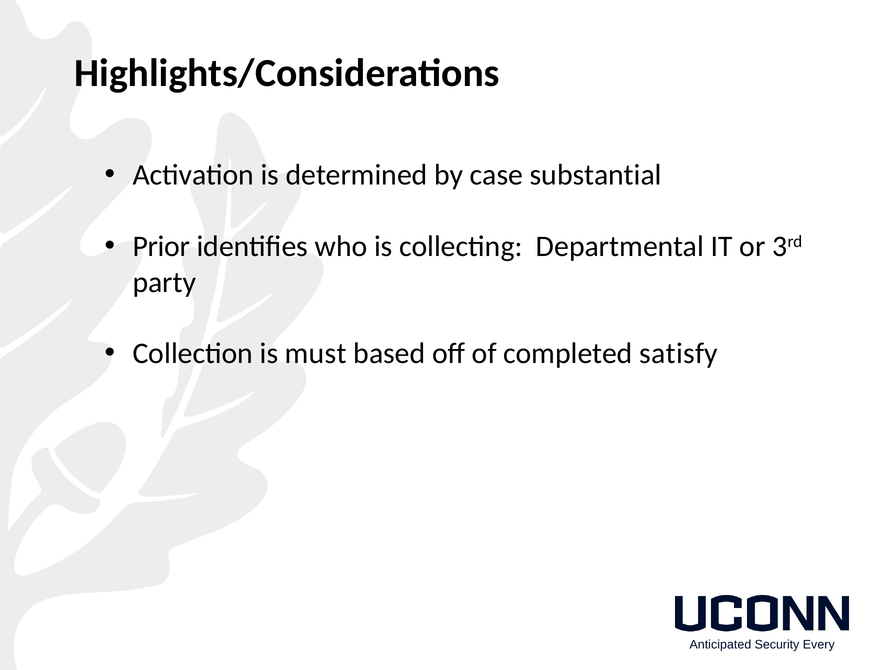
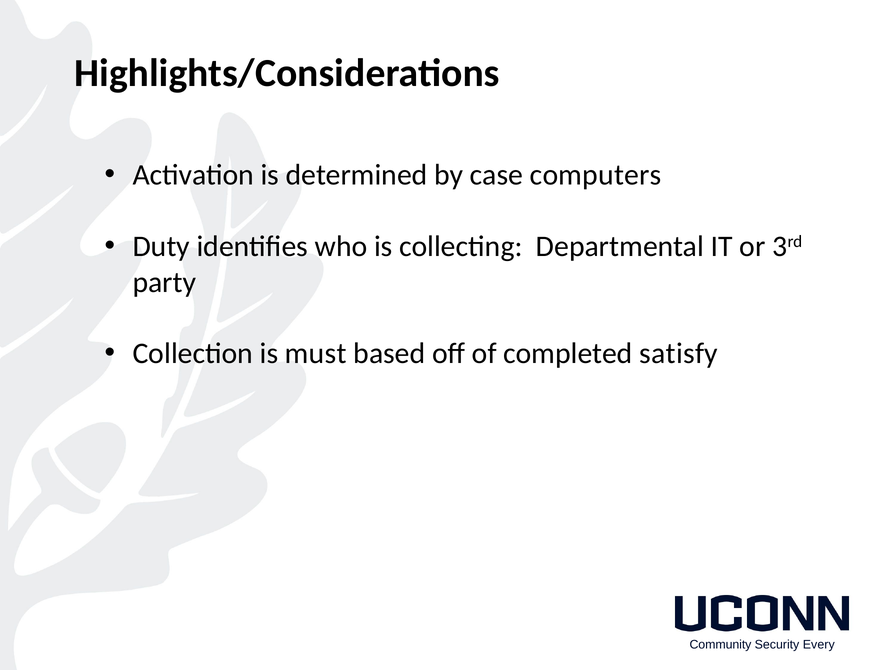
substantial: substantial -> computers (596, 175)
Prior: Prior -> Duty (161, 246)
Anticipated: Anticipated -> Community (720, 644)
